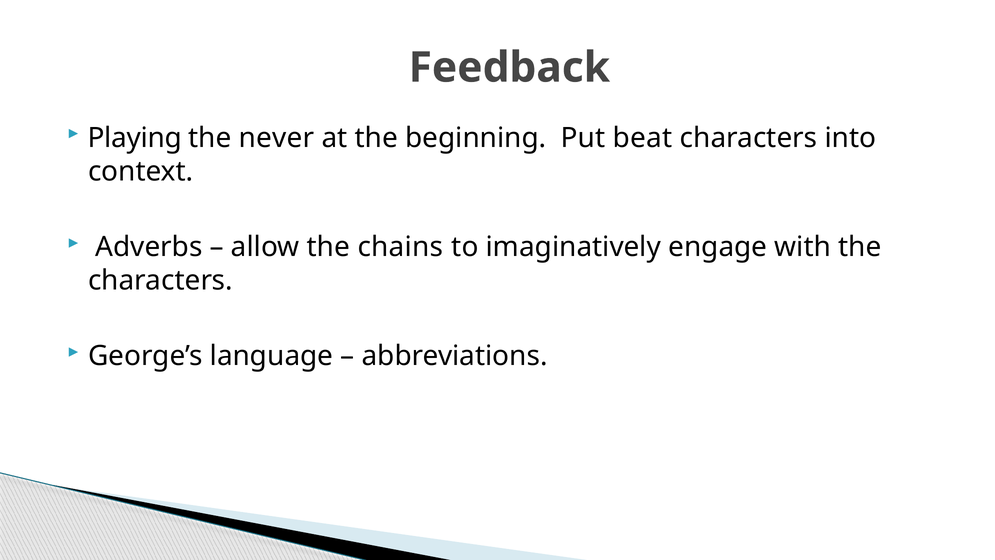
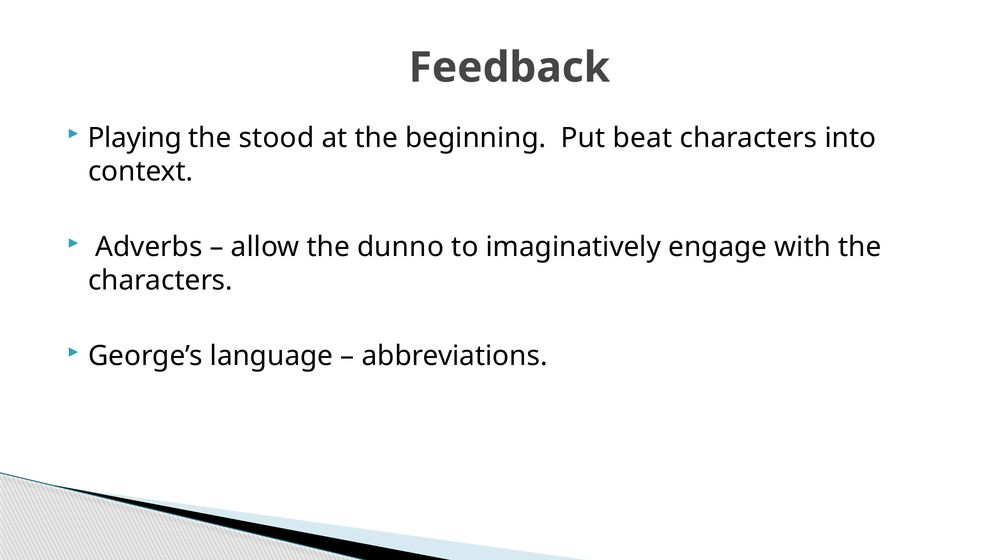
never: never -> stood (277, 138)
chains: chains -> dunno (401, 247)
